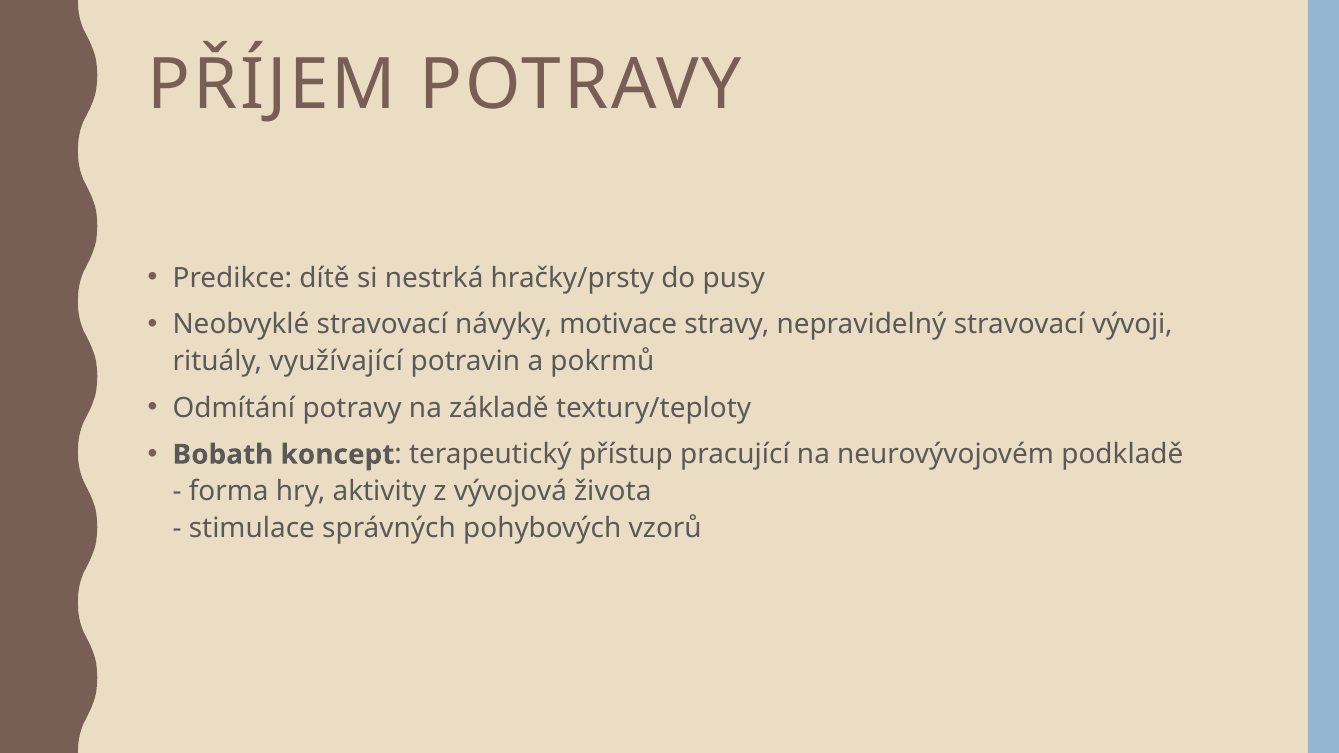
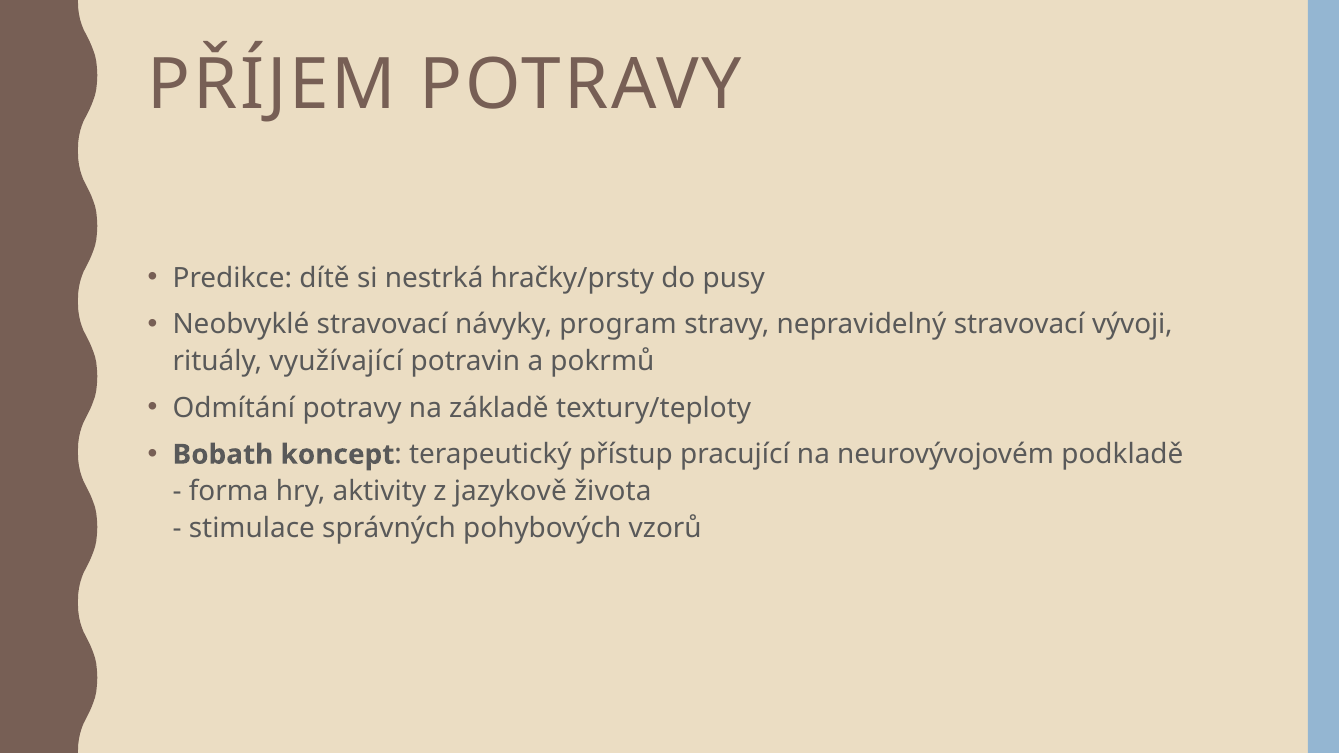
motivace: motivace -> program (618, 325)
vývojová: vývojová -> jazykově (510, 491)
